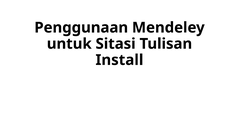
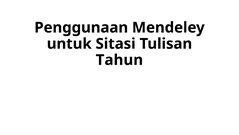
Install: Install -> Tahun (119, 60)
